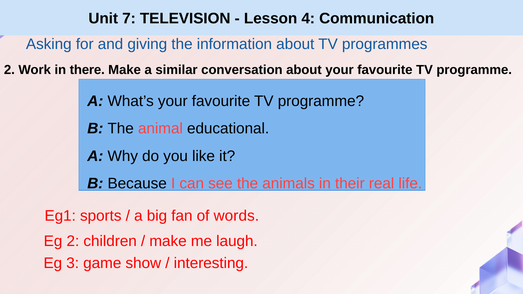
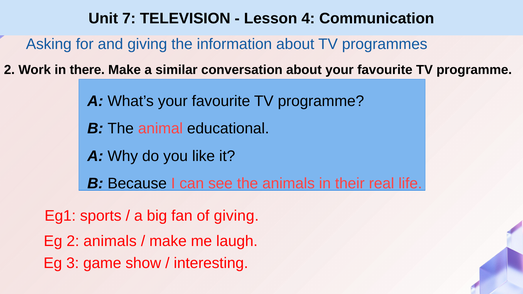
of words: words -> giving (236, 216)
2 children: children -> animals (110, 241)
